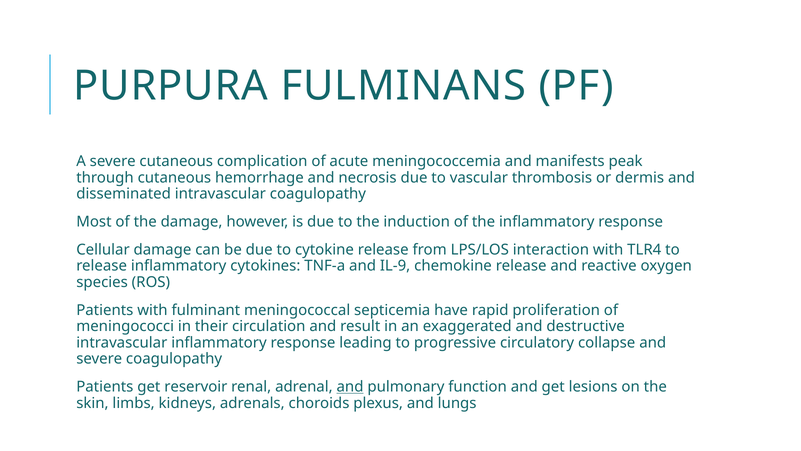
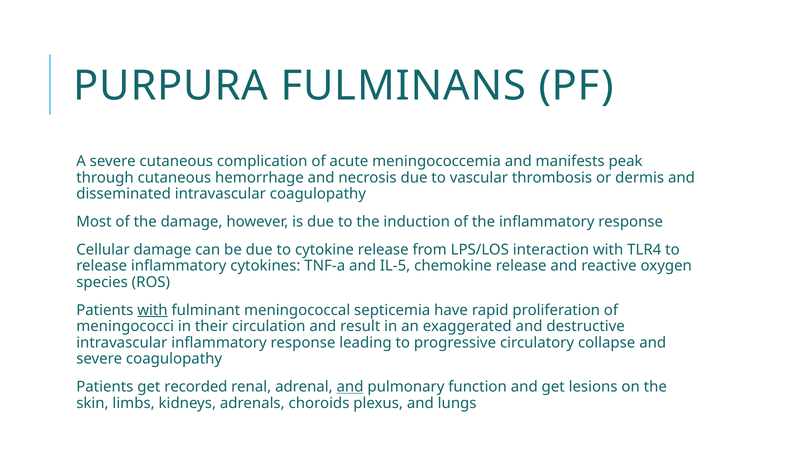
IL-9: IL-9 -> IL-5 (395, 266)
with underline: none -> present (152, 310)
reservoir: reservoir -> recorded (196, 386)
